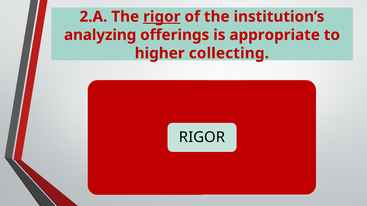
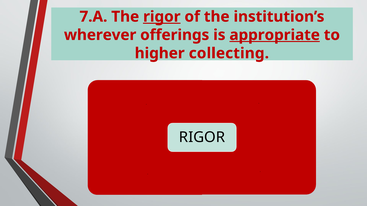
2.A: 2.A -> 7.A (93, 17)
analyzing: analyzing -> wherever (100, 35)
appropriate underline: none -> present (275, 35)
